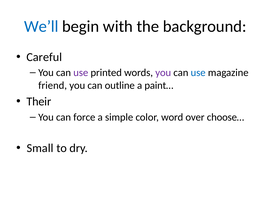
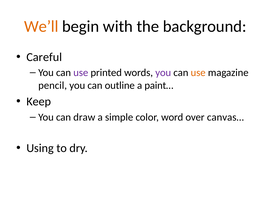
We’ll colour: blue -> orange (41, 26)
use colour: blue -> orange (198, 72)
friend: friend -> pencil (53, 85)
Their: Their -> Keep (39, 101)
force: force -> draw (84, 117)
choose…: choose… -> canvas… (225, 117)
Small: Small -> Using (40, 148)
